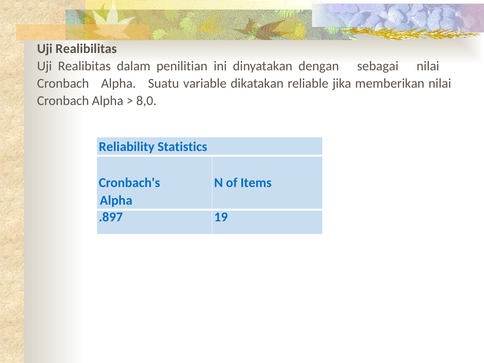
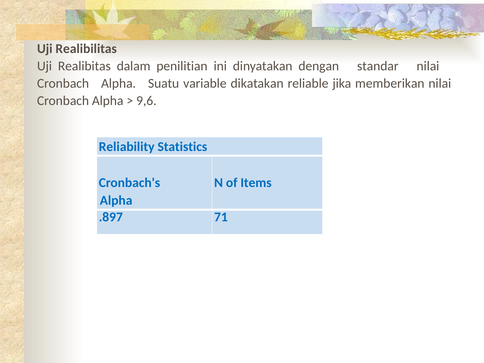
sebagai: sebagai -> standar (378, 66)
8,0: 8,0 -> 9,6 (146, 101)
19: 19 -> 71 (221, 217)
